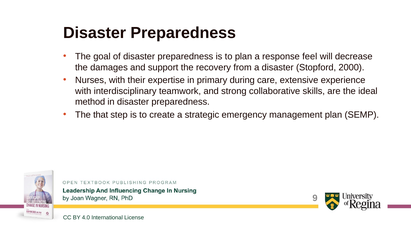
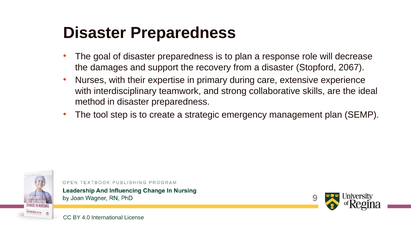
feel: feel -> role (310, 56)
2000: 2000 -> 2067 (351, 67)
that: that -> tool (101, 115)
